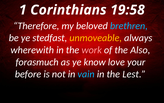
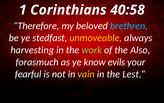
19:58: 19:58 -> 40:58 (127, 10)
wherewith: wherewith -> harvesting (32, 50)
work colour: pink -> light green (92, 50)
love: love -> evils (116, 62)
before: before -> fearful (28, 74)
vain colour: light blue -> yellow (86, 74)
